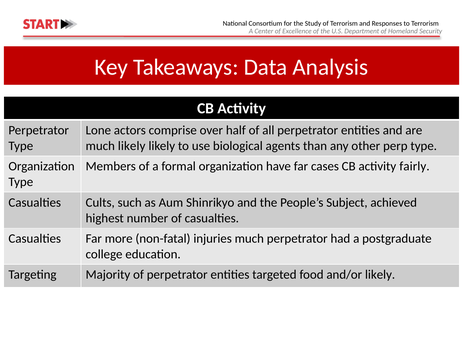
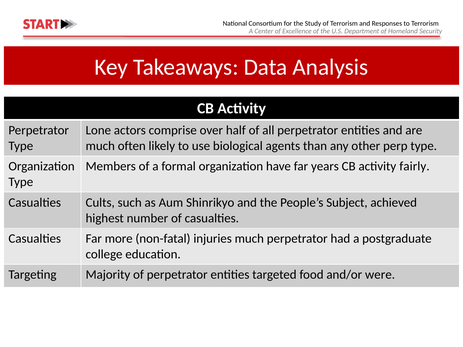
much likely: likely -> often (132, 146)
cases: cases -> years (325, 166)
and/or likely: likely -> were (380, 275)
